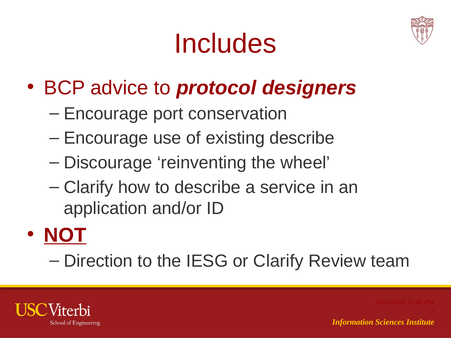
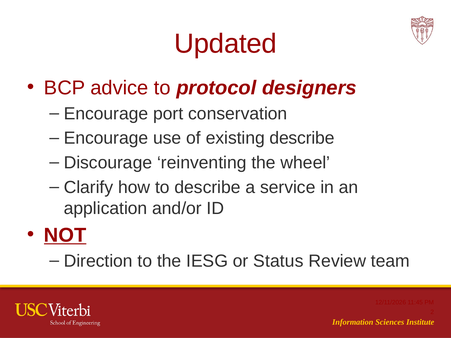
Includes: Includes -> Updated (226, 44)
or Clarify: Clarify -> Status (278, 261)
